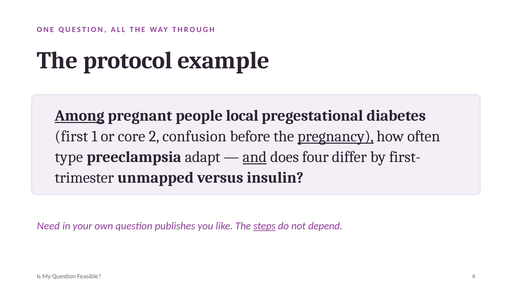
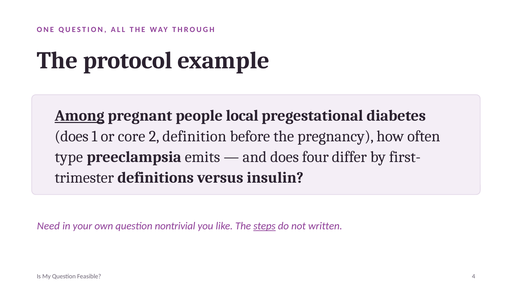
first: first -> does (72, 136)
confusion: confusion -> definition (194, 136)
pregnancy underline: present -> none (336, 136)
adapt: adapt -> emits (202, 157)
and underline: present -> none (255, 157)
unmapped: unmapped -> definitions (156, 178)
publishes: publishes -> nontrivial (175, 226)
depend: depend -> written (325, 226)
